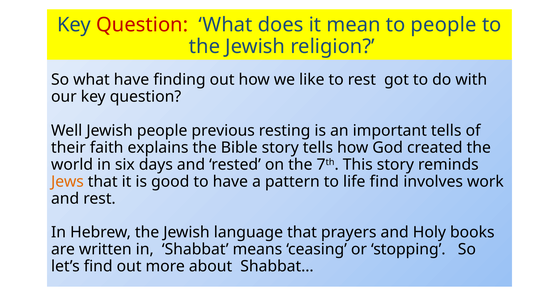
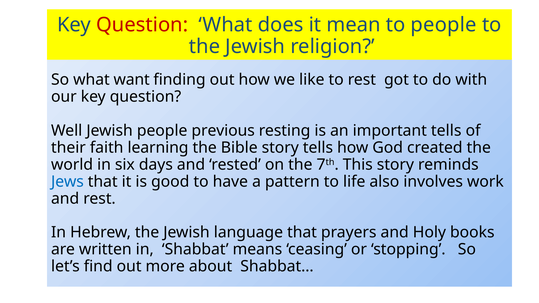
what have: have -> want (132, 80)
explains: explains -> learning (158, 148)
Jews colour: orange -> blue (67, 182)
life find: find -> also (384, 182)
